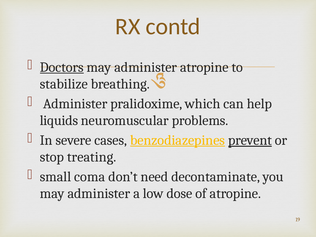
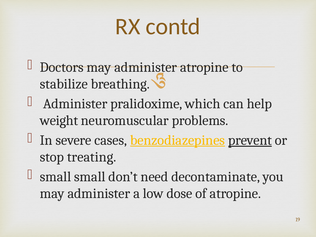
Doctors underline: present -> none (62, 67)
liquids: liquids -> weight (59, 121)
small coma: coma -> small (90, 177)
